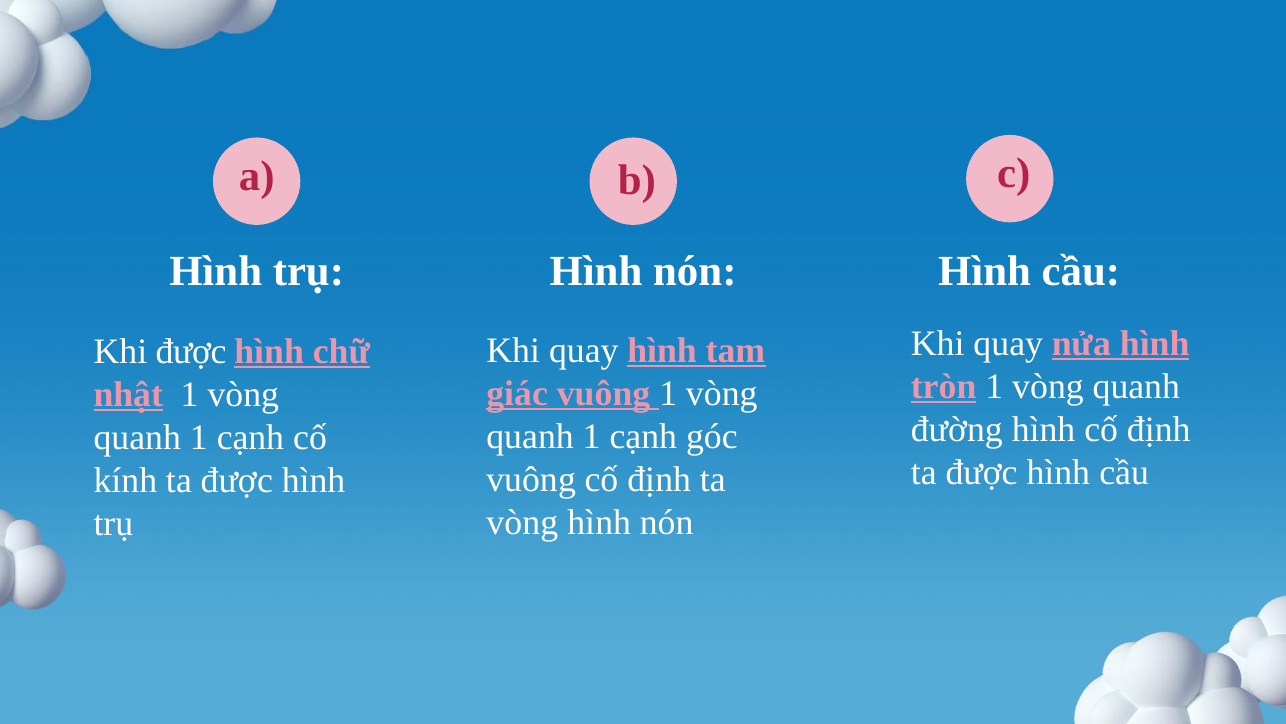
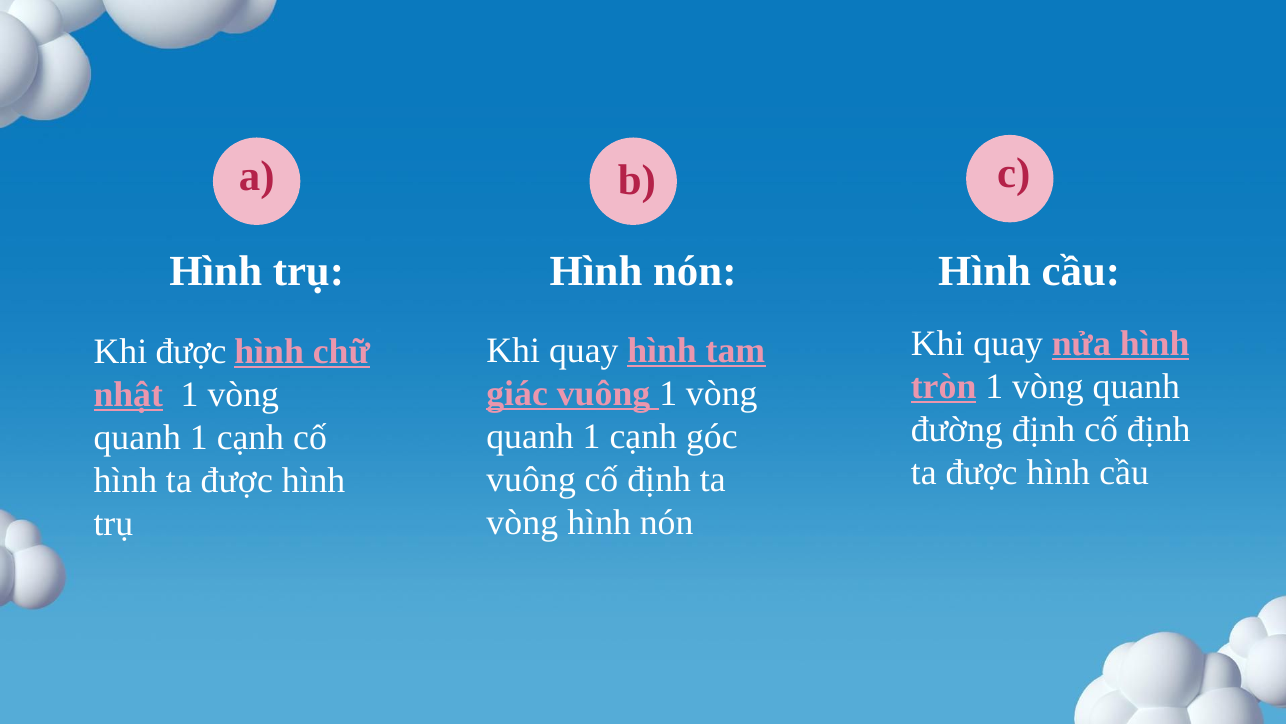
đường hình: hình -> định (1044, 429)
kính: kính -> hình (125, 480)
